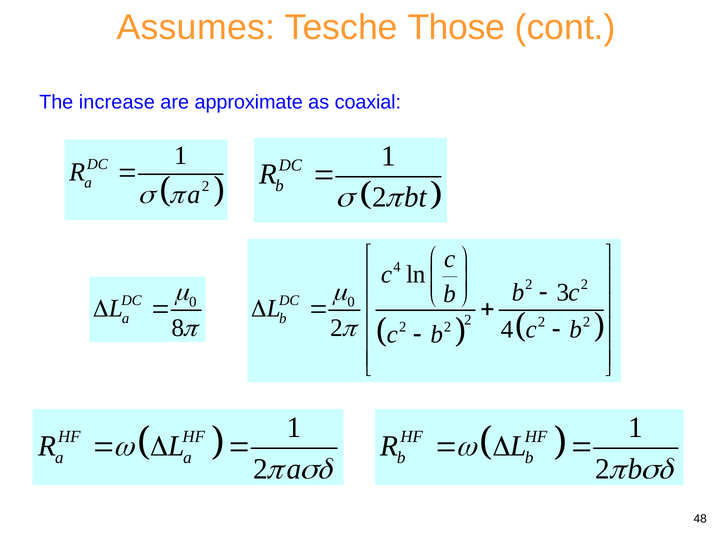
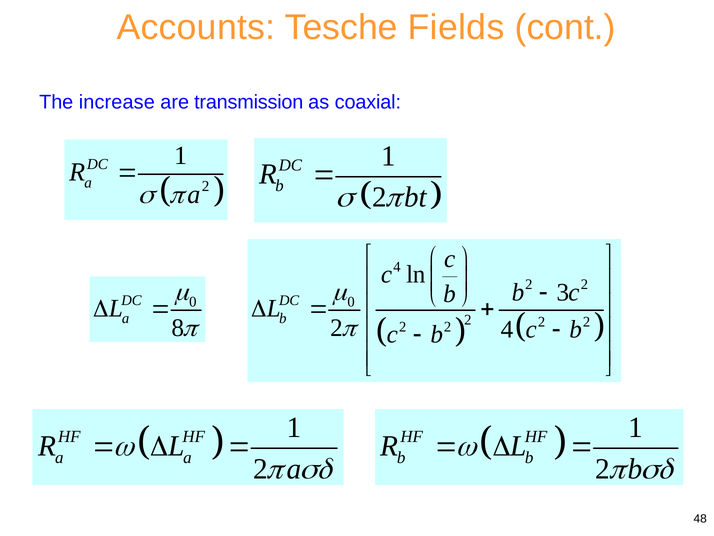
Assumes: Assumes -> Accounts (196, 27)
Those: Those -> Fields (456, 27)
approximate: approximate -> transmission (249, 102)
